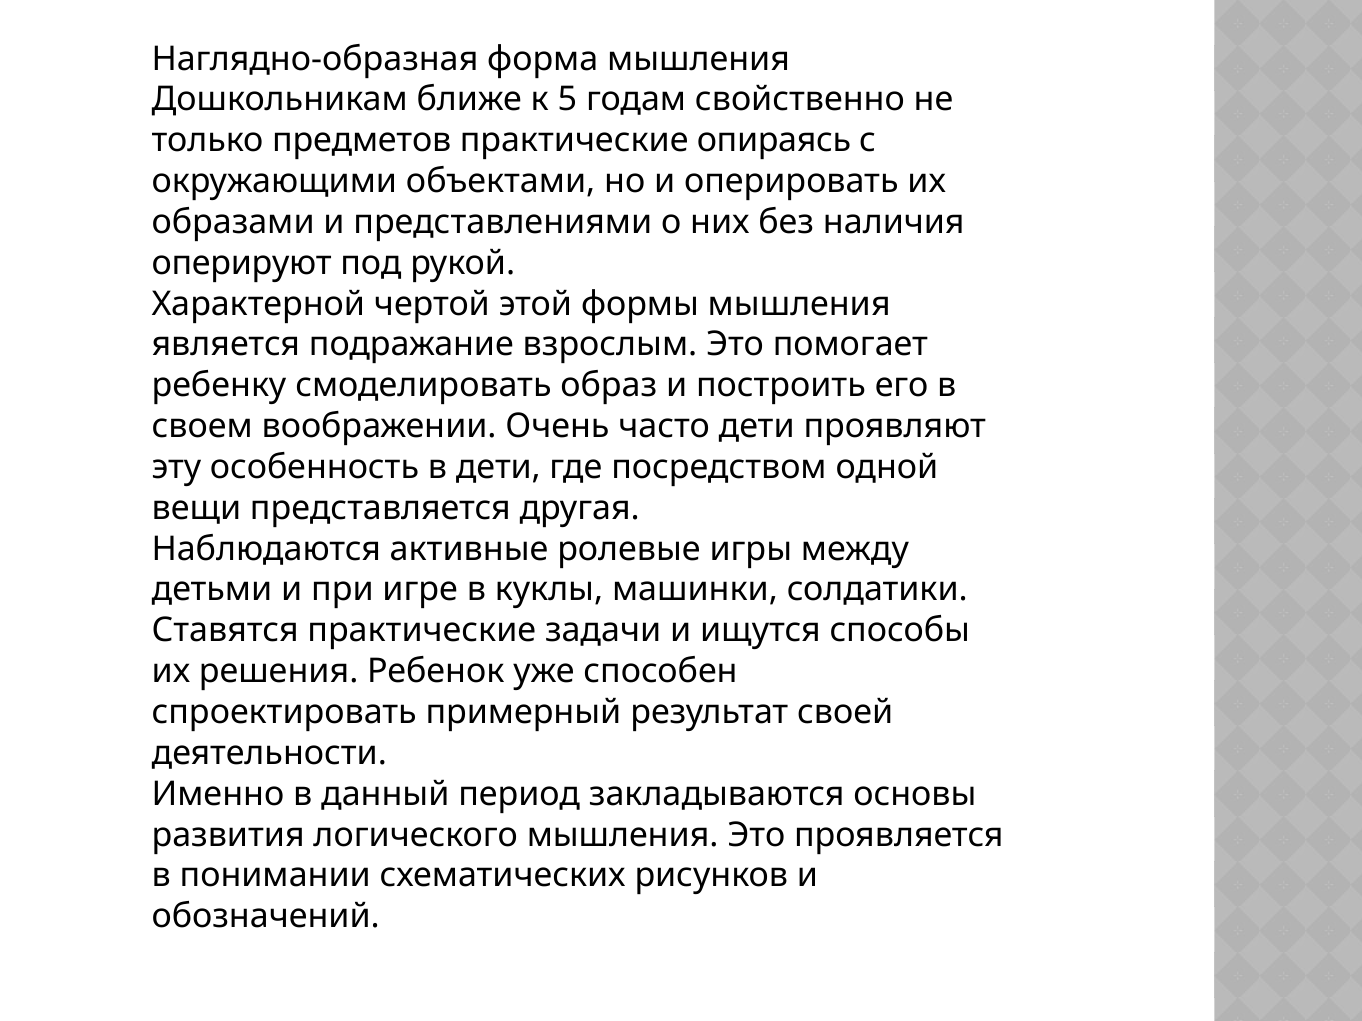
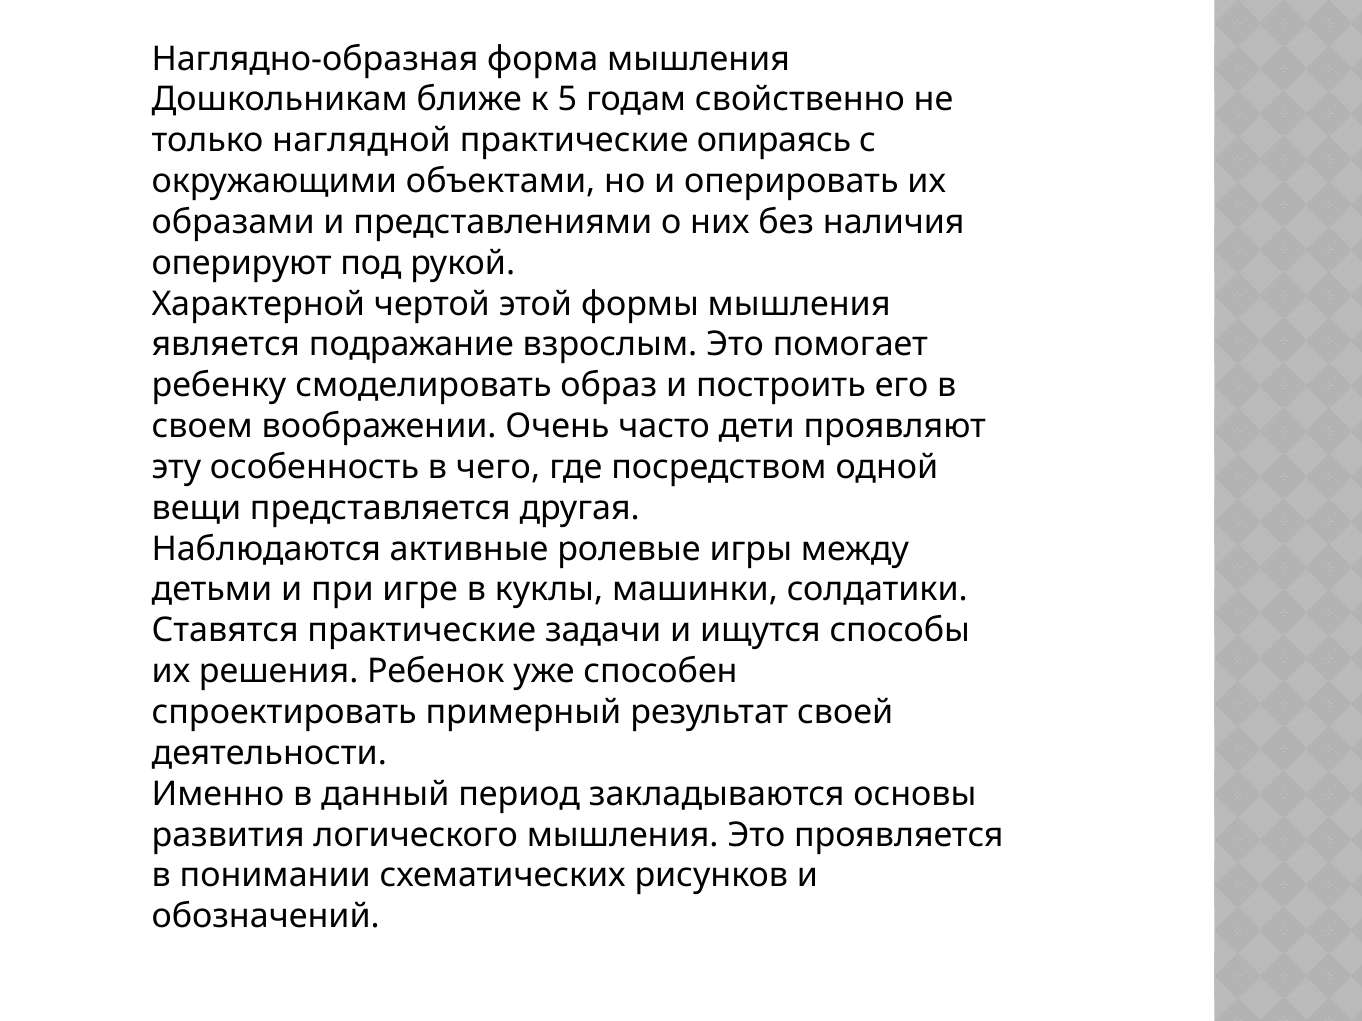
предметов: предметов -> наглядной (362, 141)
в дети: дети -> чего (498, 467)
